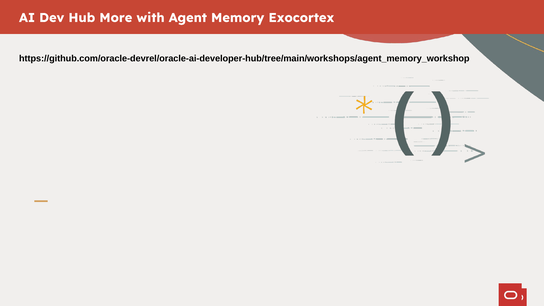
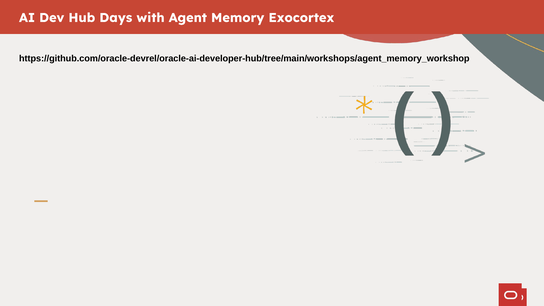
More: More -> Days (116, 18)
